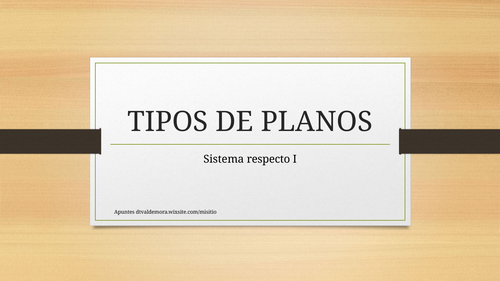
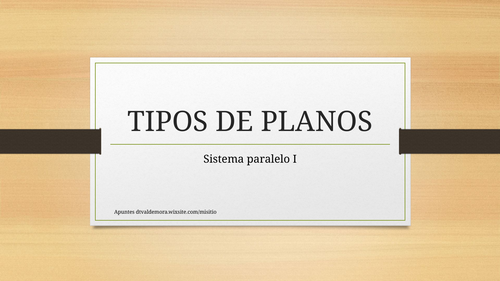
respecto: respecto -> paralelo (268, 159)
